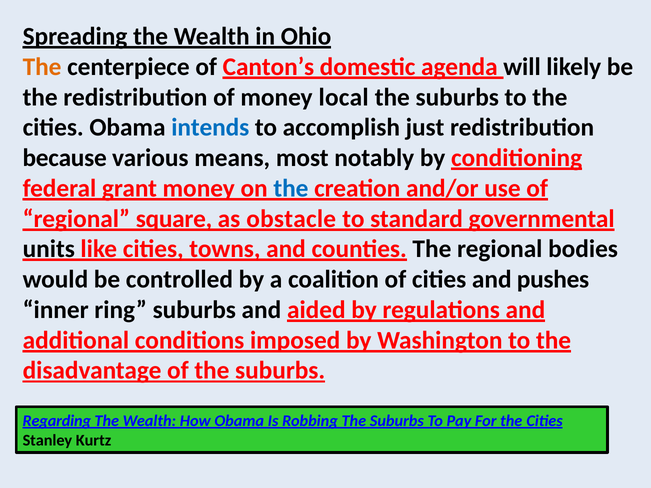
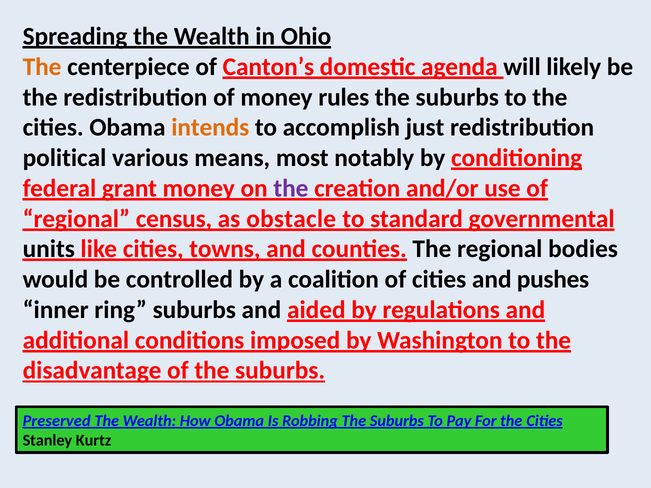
local: local -> rules (344, 97)
intends colour: blue -> orange (210, 128)
because: because -> political (65, 158)
the colour: blue -> purple (291, 188)
square: square -> census (174, 219)
Regarding: Regarding -> Preserved (57, 421)
